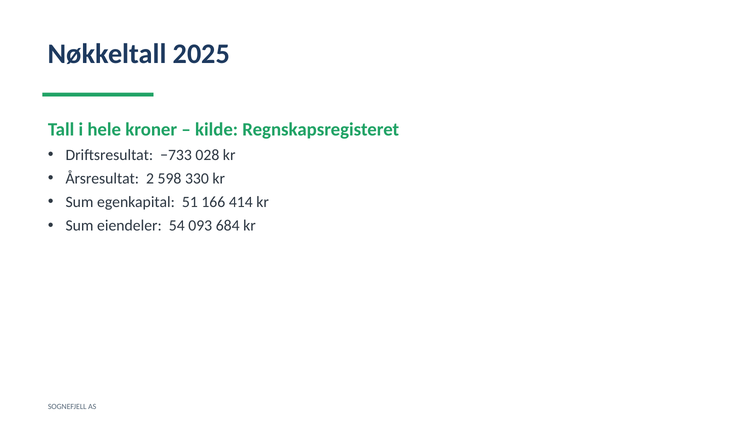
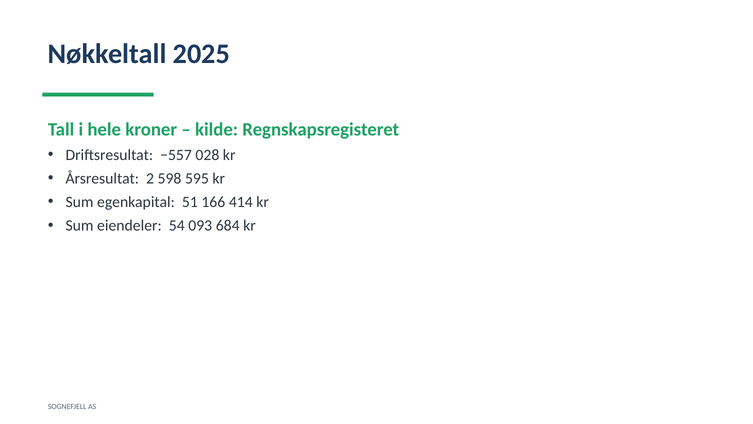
−733: −733 -> −557 (176, 155)
330: 330 -> 595 (197, 178)
